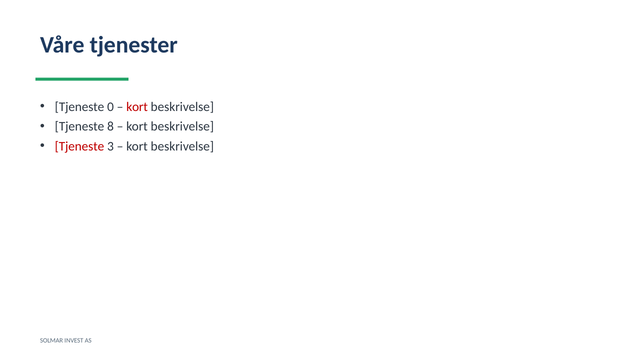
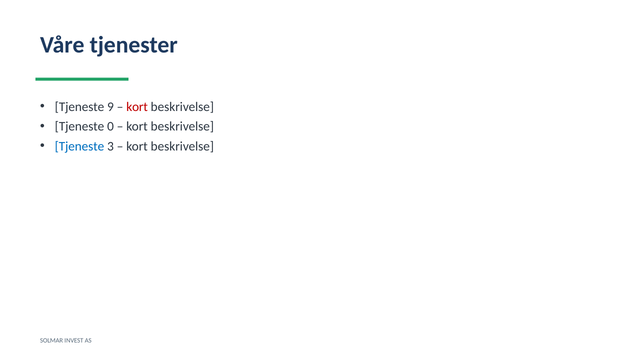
0: 0 -> 9 (110, 107)
8: 8 -> 0 (110, 126)
Tjeneste colour: red -> blue (80, 146)
